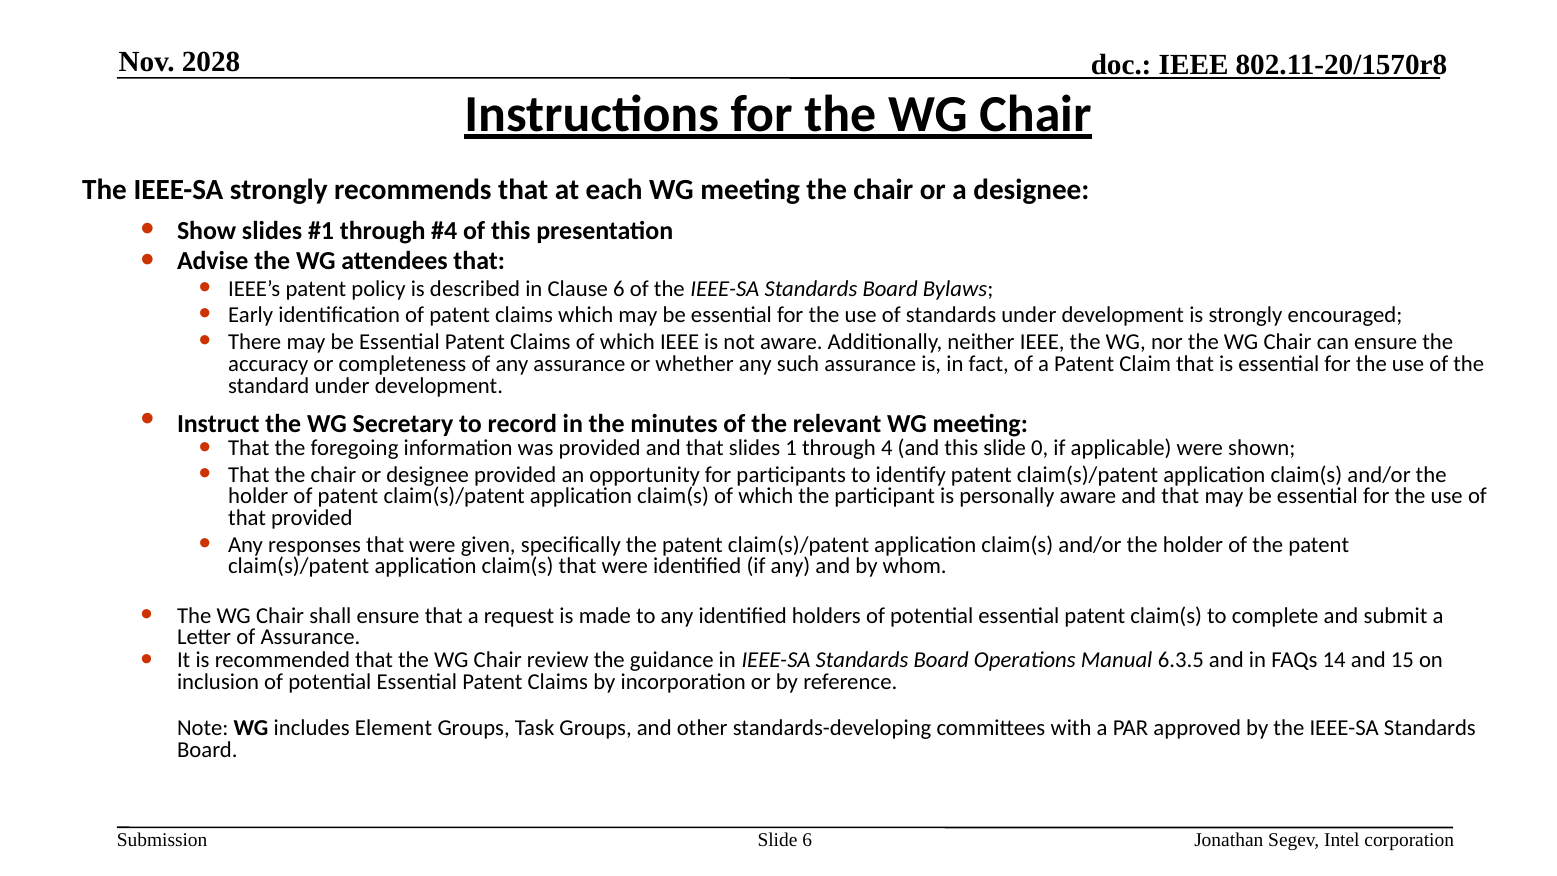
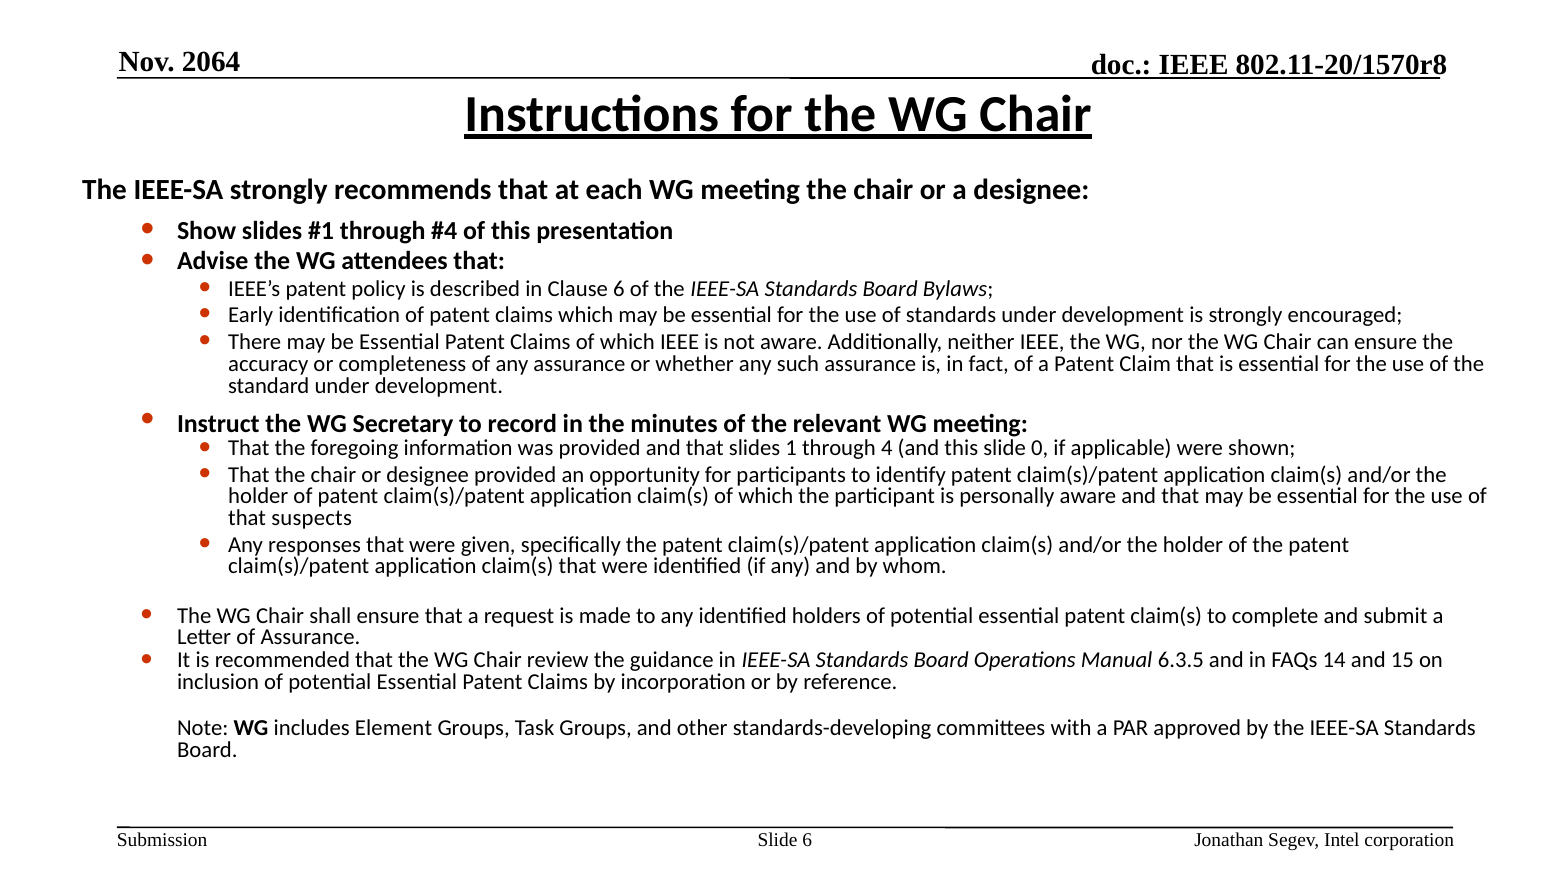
2028: 2028 -> 2064 (211, 62)
that provided: provided -> suspects (312, 518)
